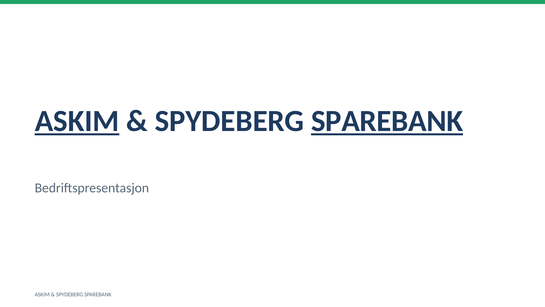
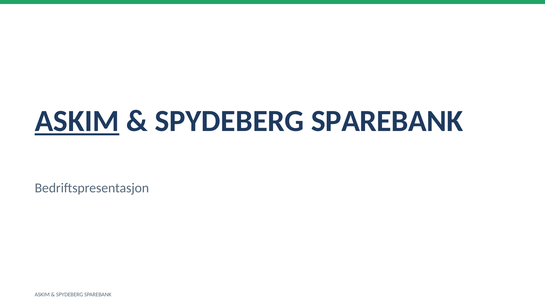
SPAREBANK underline: present -> none (387, 121)
